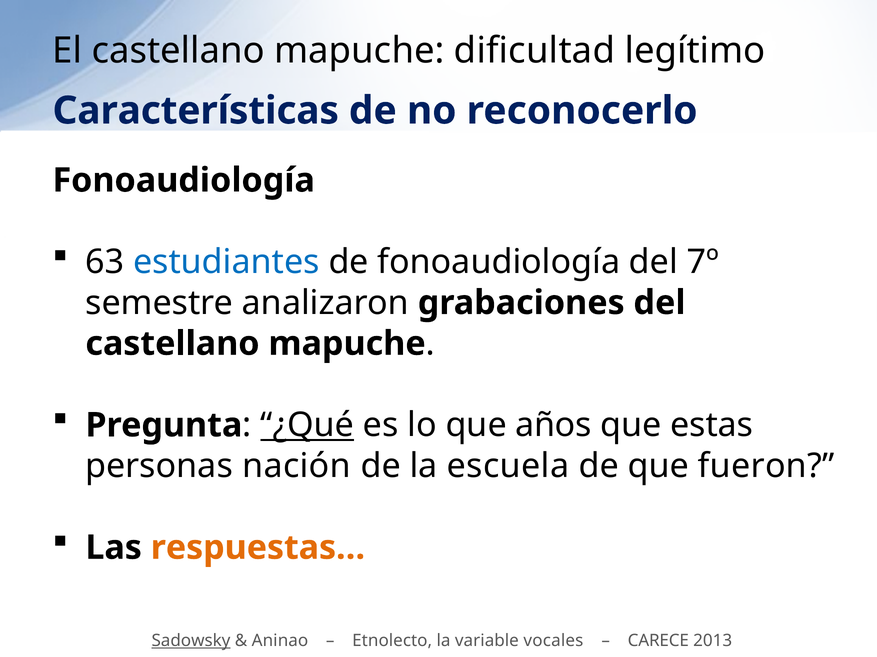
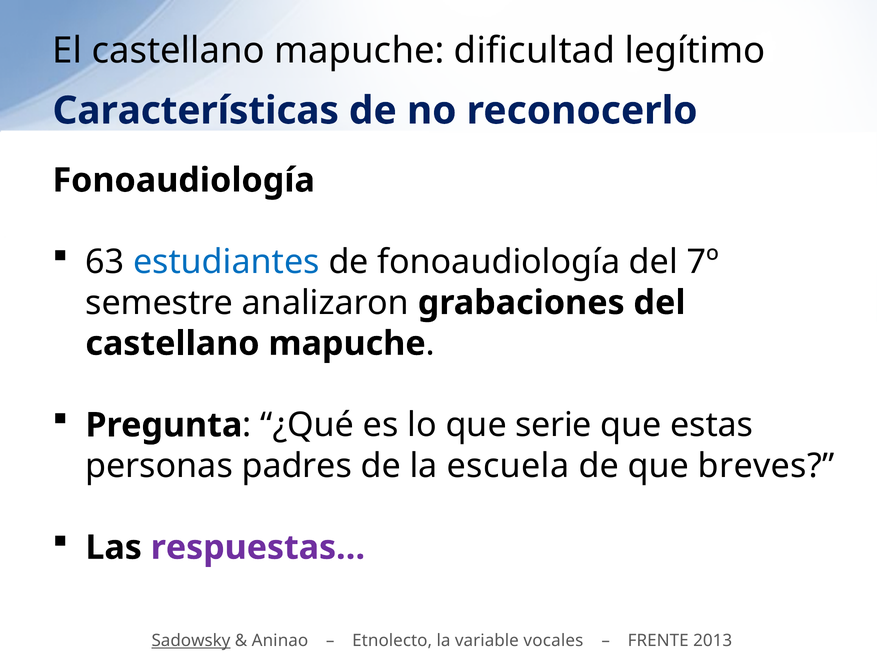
¿Qué underline: present -> none (307, 426)
años: años -> serie (554, 426)
nación: nación -> padres (297, 467)
fueron: fueron -> breves (766, 467)
respuestas… colour: orange -> purple (258, 548)
CARECE: CARECE -> FRENTE (658, 642)
